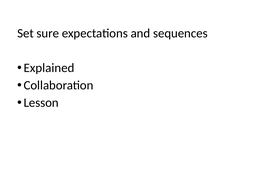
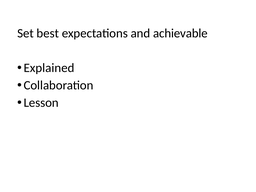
sure: sure -> best (48, 33)
sequences: sequences -> achievable (180, 33)
